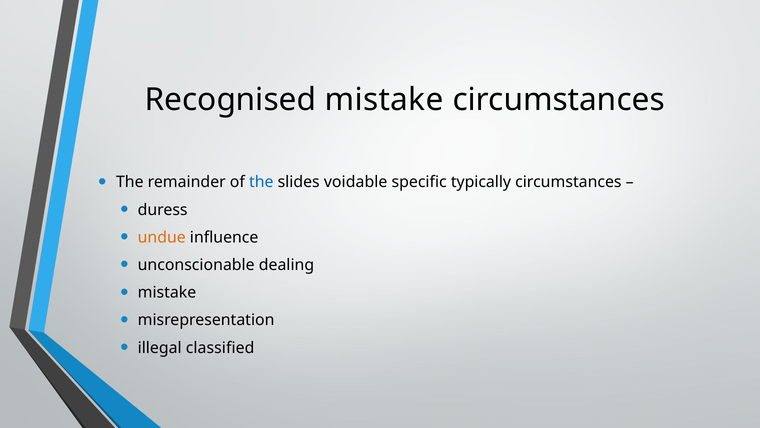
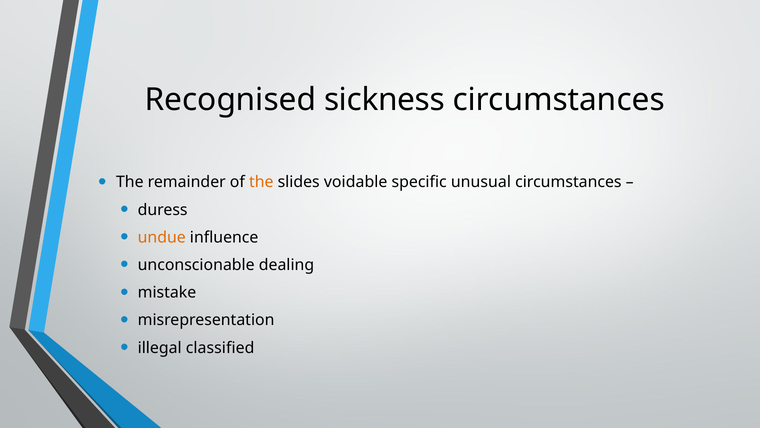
Recognised mistake: mistake -> sickness (384, 100)
the colour: blue -> orange (261, 182)
typically: typically -> unusual (481, 182)
